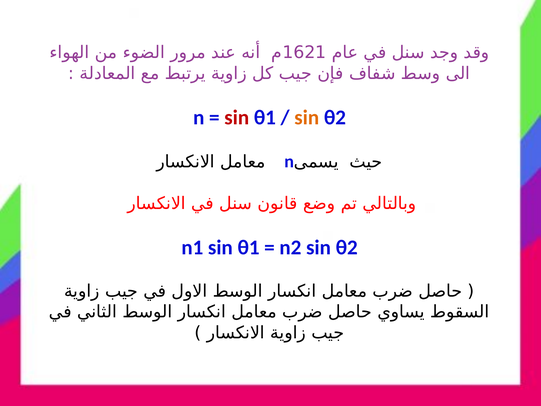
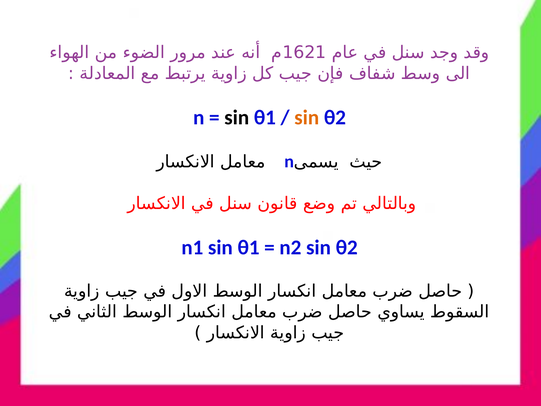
sin colour: red -> black (237, 117)
